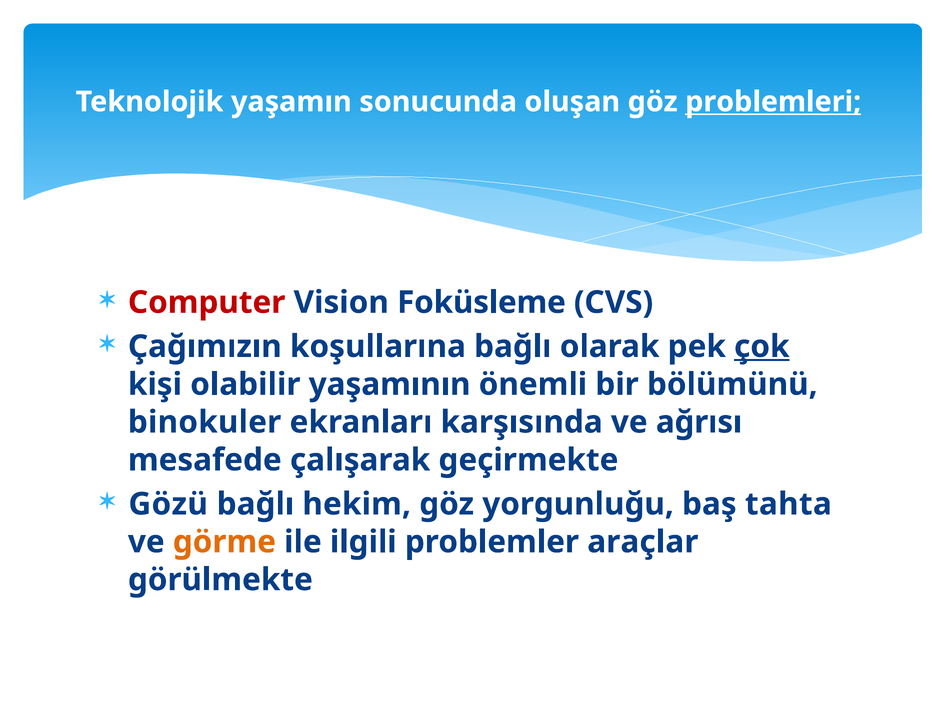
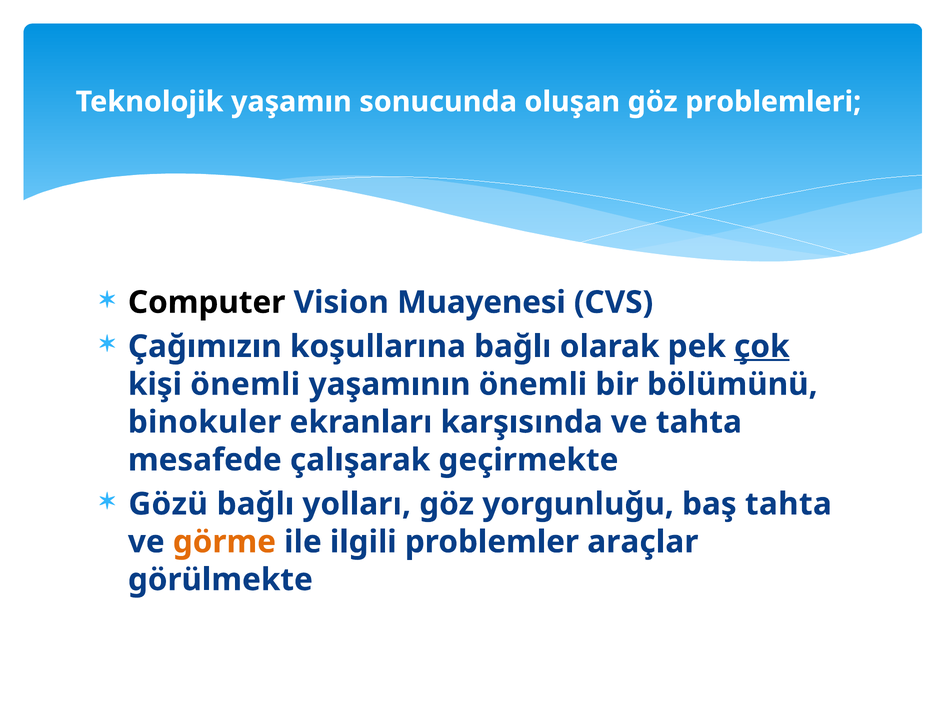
problemleri underline: present -> none (773, 102)
Computer colour: red -> black (207, 302)
Foküsleme: Foküsleme -> Muayenesi (481, 302)
kişi olabilir: olabilir -> önemli (245, 384)
ve ağrısı: ağrısı -> tahta (699, 422)
hekim: hekim -> yolları (357, 504)
